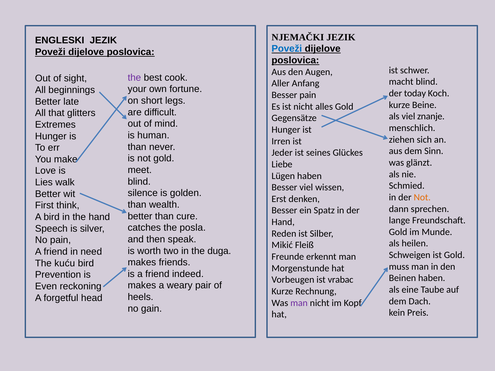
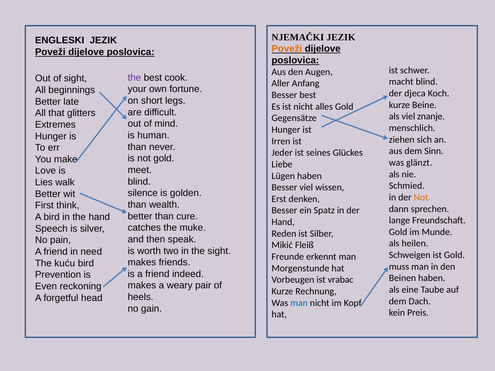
Poveži colour: blue -> orange (287, 49)
today: today -> djeca (415, 93)
Besser pain: pain -> best (308, 95)
posla: posla -> muke (193, 228)
the duga: duga -> sight (219, 251)
man colour: purple -> blue (299, 303)
